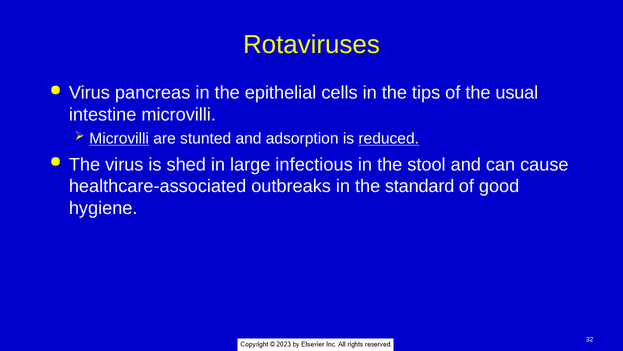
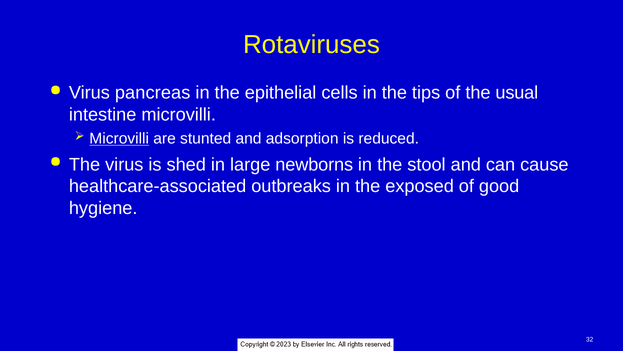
reduced underline: present -> none (389, 138)
infectious: infectious -> newborns (314, 164)
standard: standard -> exposed (420, 186)
